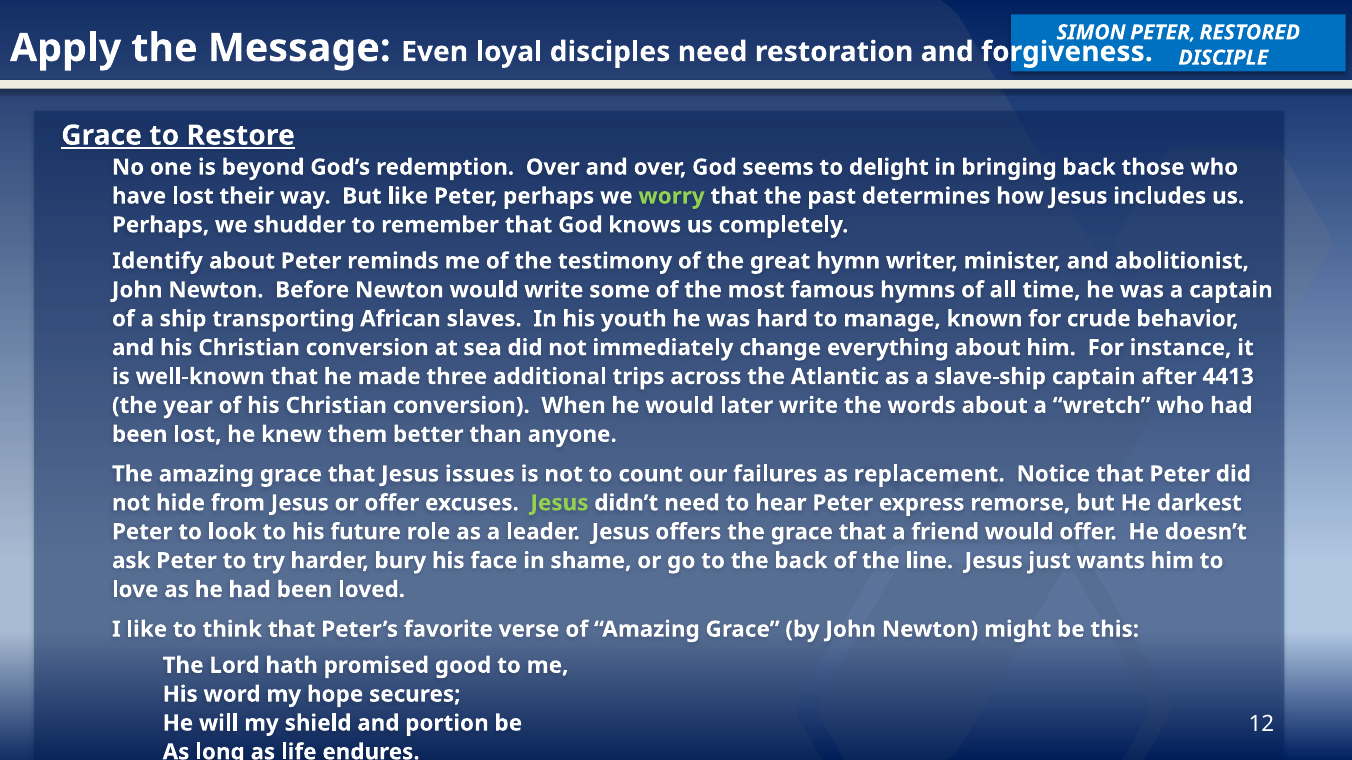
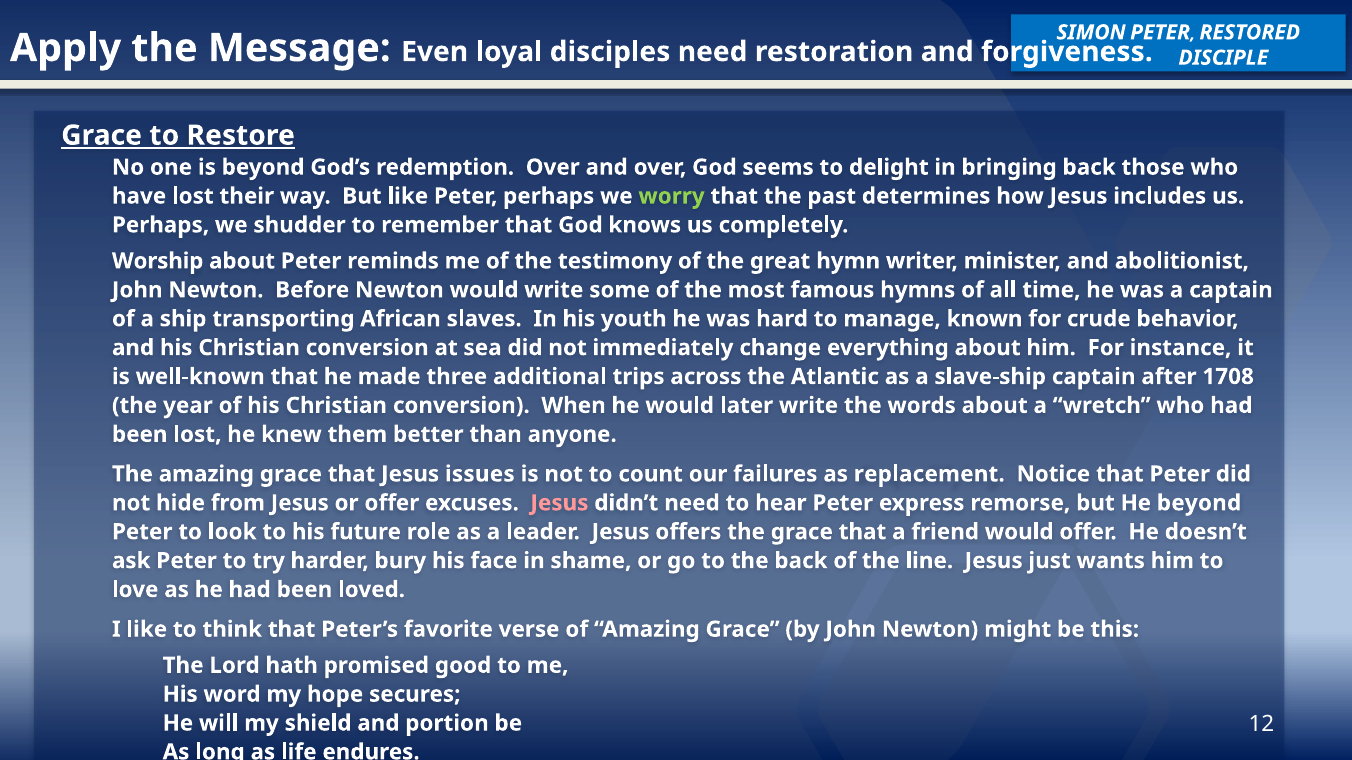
Identify: Identify -> Worship (158, 261)
4413: 4413 -> 1708 (1228, 377)
Jesus colour: light green -> pink (559, 503)
He darkest: darkest -> beyond (1199, 503)
